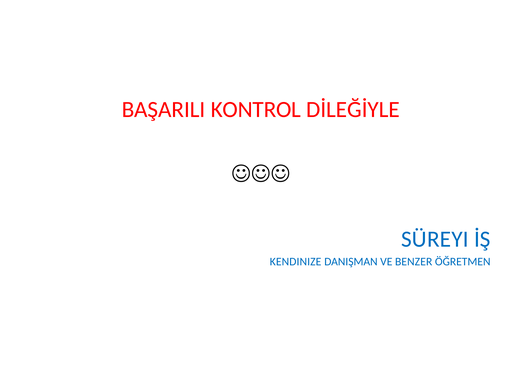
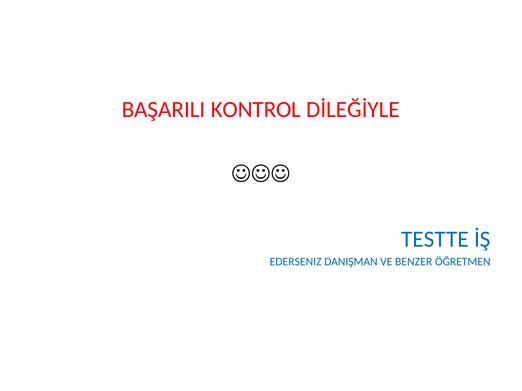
SÜREYI: SÜREYI -> TESTTE (435, 239)
KENDINIZE: KENDINIZE -> EDERSENIZ (296, 262)
